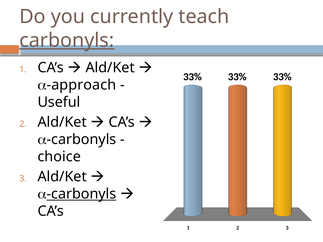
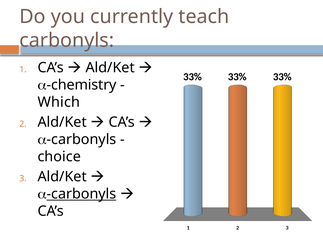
carbonyls underline: present -> none (67, 40)
approach: approach -> chemistry (81, 85)
Useful: Useful -> Which (59, 102)
